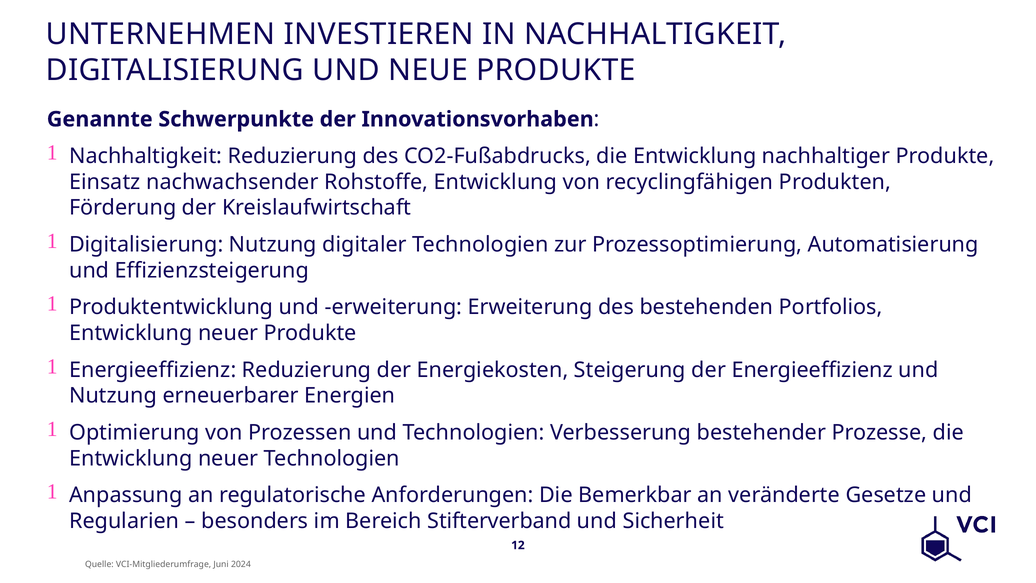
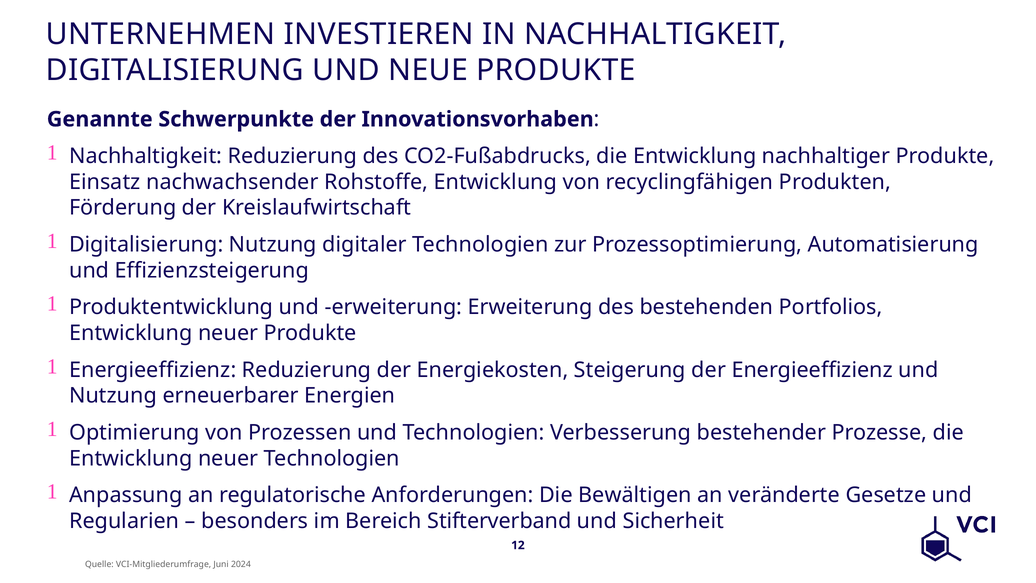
Bemerkbar: Bemerkbar -> Bewältigen (635, 495)
